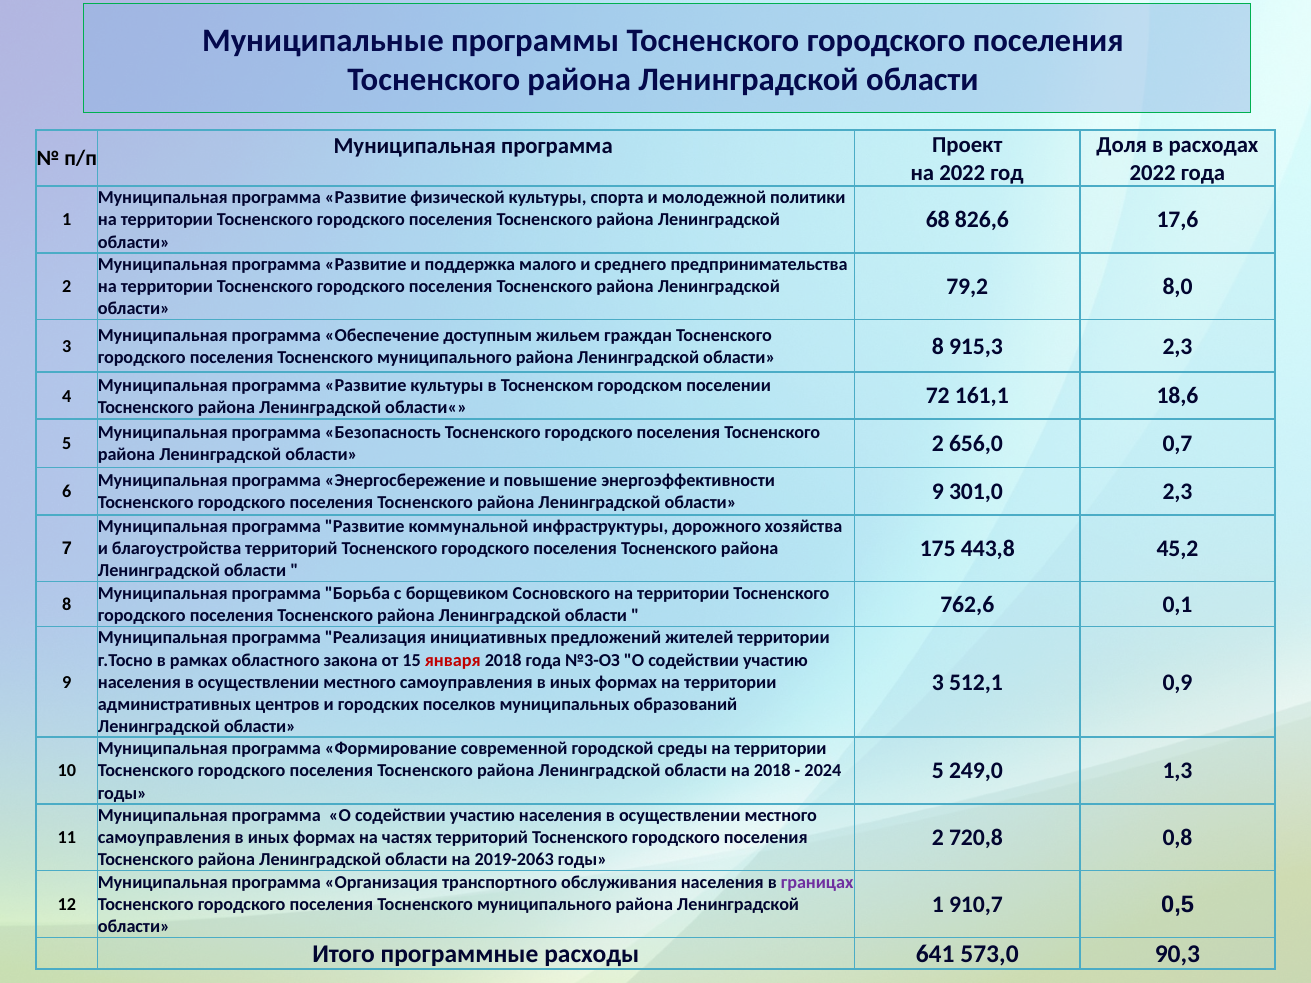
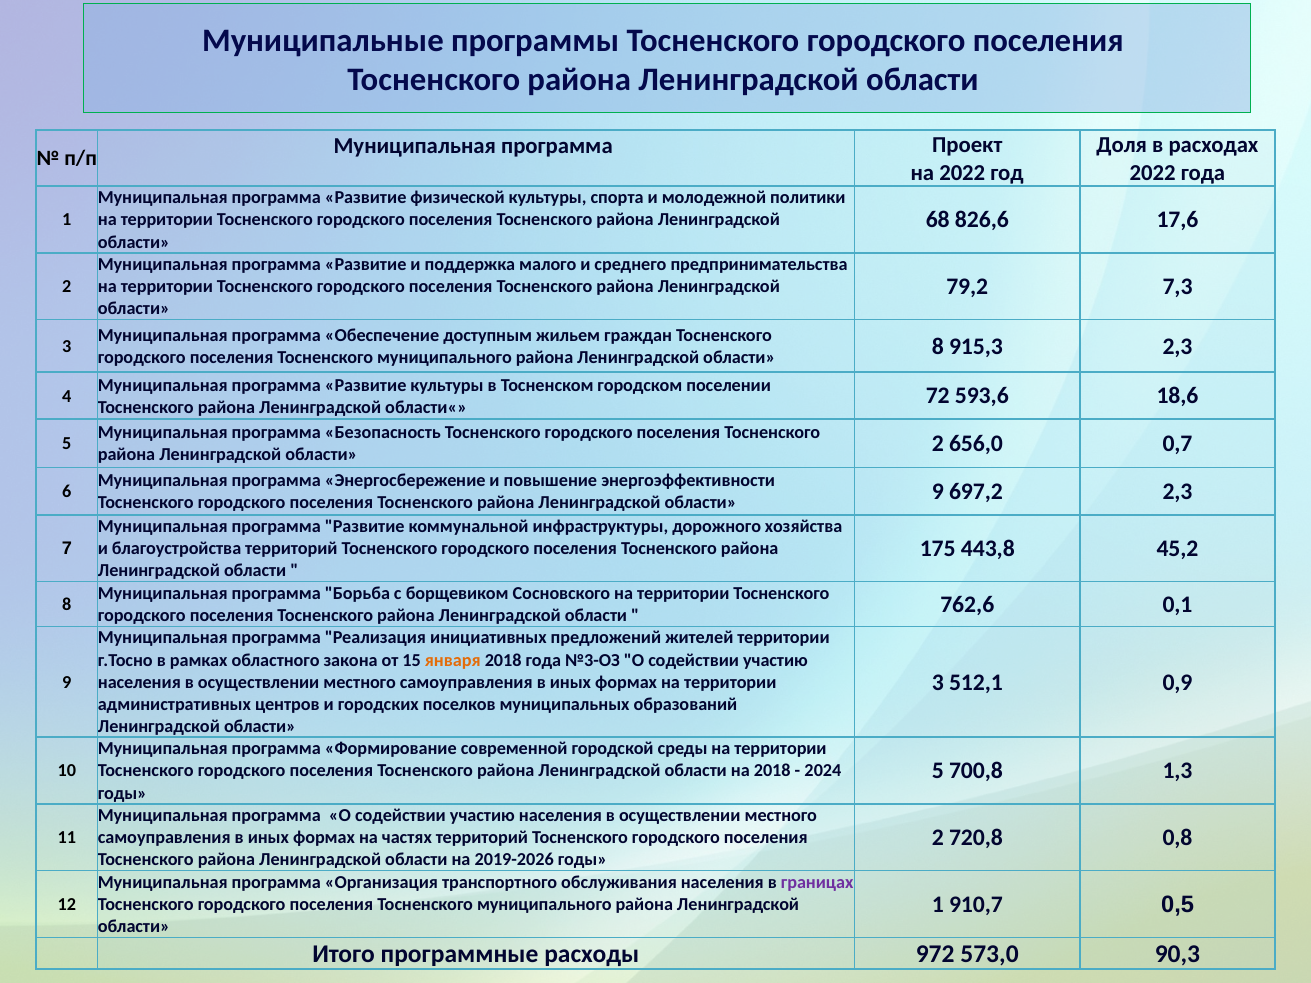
8,0: 8,0 -> 7,3 (1178, 287)
161,1: 161,1 -> 593,6 (982, 396)
301,0: 301,0 -> 697,2 (976, 492)
января colour: red -> orange (453, 660)
249,0: 249,0 -> 700,8 (976, 771)
2019-2063: 2019-2063 -> 2019-2026 (514, 860)
641: 641 -> 972 (935, 954)
